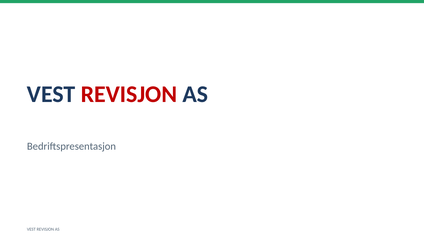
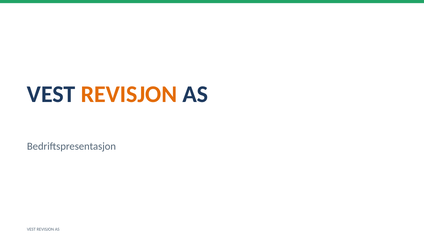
REVISJON colour: red -> orange (129, 94)
